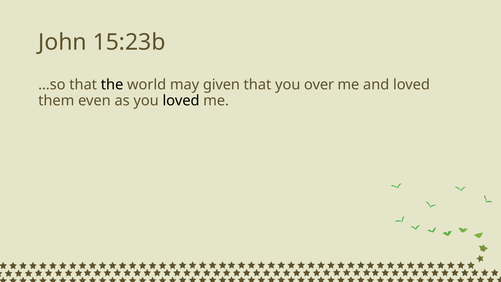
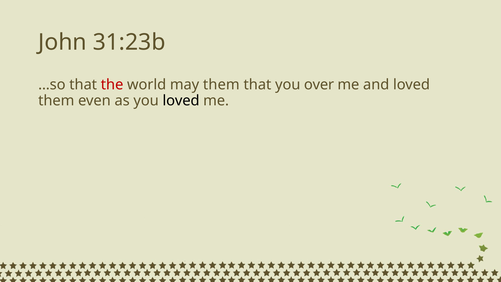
15:23b: 15:23b -> 31:23b (129, 42)
the colour: black -> red (112, 85)
may given: given -> them (221, 85)
